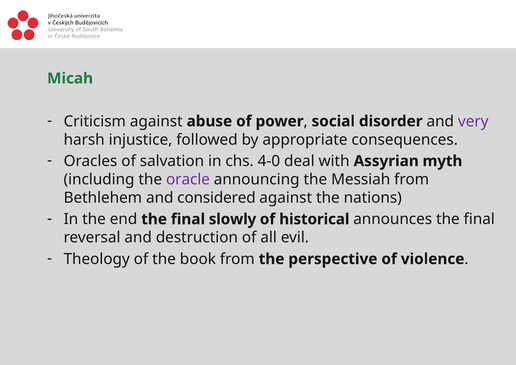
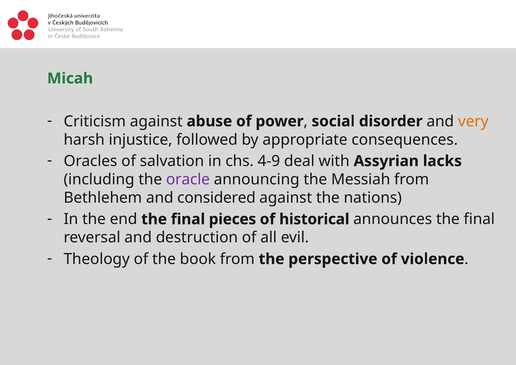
very colour: purple -> orange (473, 121)
4-0: 4-0 -> 4-9 (269, 161)
myth: myth -> lacks (442, 161)
slowly: slowly -> pieces (232, 219)
